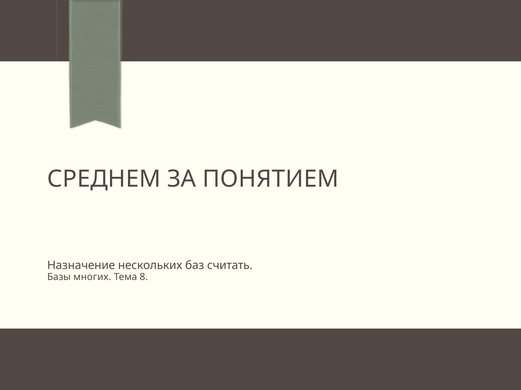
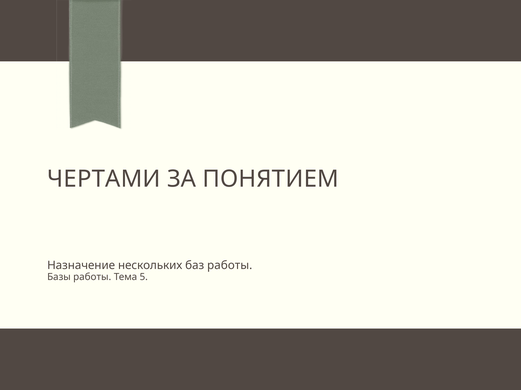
СРЕДНЕМ: СРЕДНЕМ -> ЧЕРТАМИ (104, 179)
баз считать: считать -> работы (230, 266)
Базы многих: многих -> работы (92, 277)
8: 8 -> 5 (144, 277)
